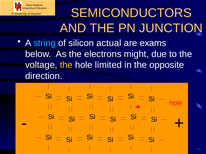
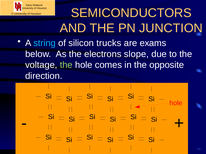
actual: actual -> trucks (109, 43)
might: might -> slope (136, 54)
the colour: yellow -> light green (66, 65)
limited: limited -> comes (108, 65)
